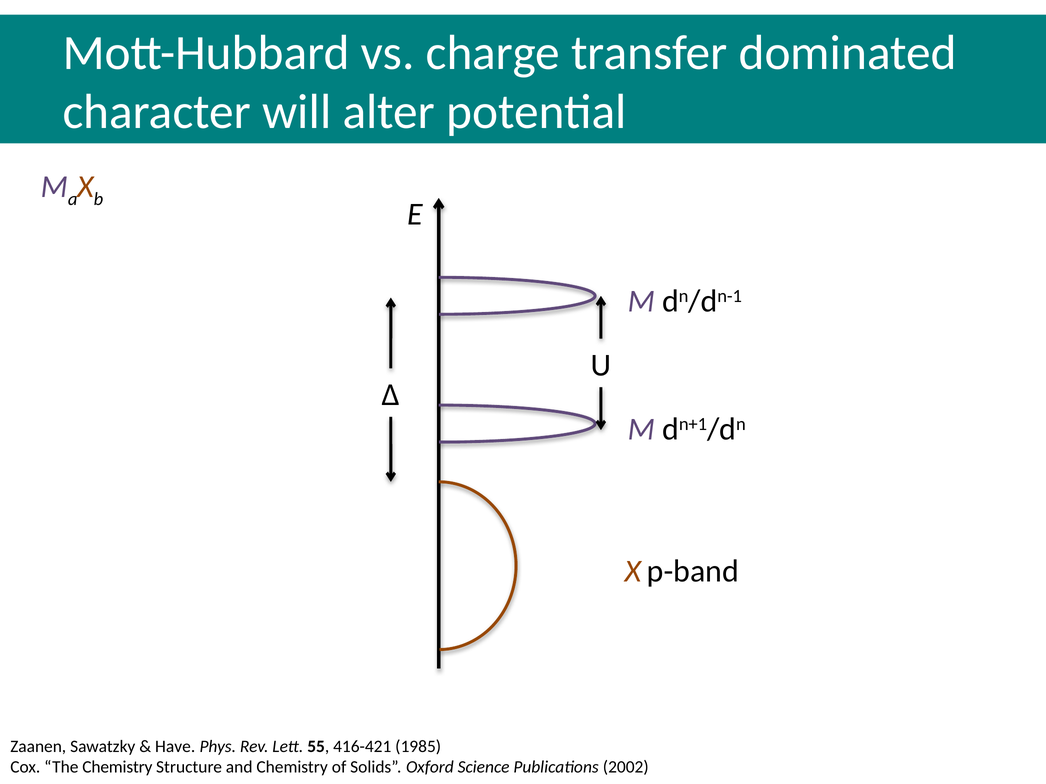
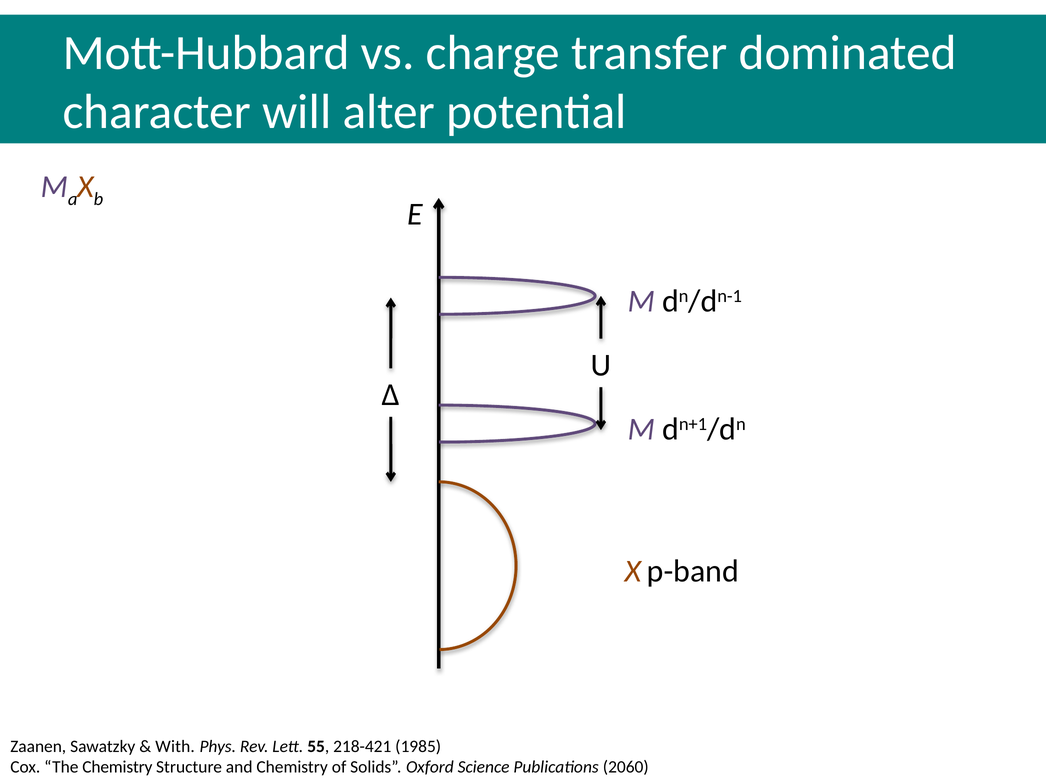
Have: Have -> With (175, 747)
416-421: 416-421 -> 218-421 (362, 747)
2002: 2002 -> 2060 (626, 768)
